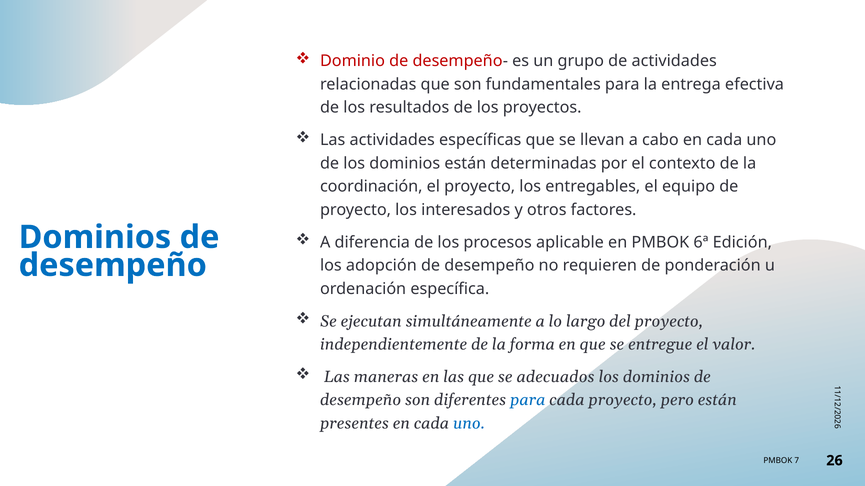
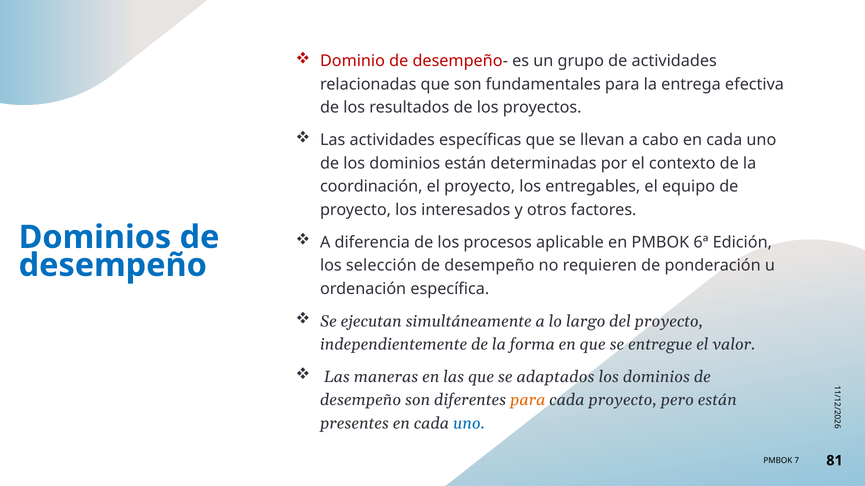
adopción: adopción -> selección (381, 266)
adecuados: adecuados -> adaptados (556, 377)
para colour: blue -> orange (528, 401)
26: 26 -> 81 (835, 461)
